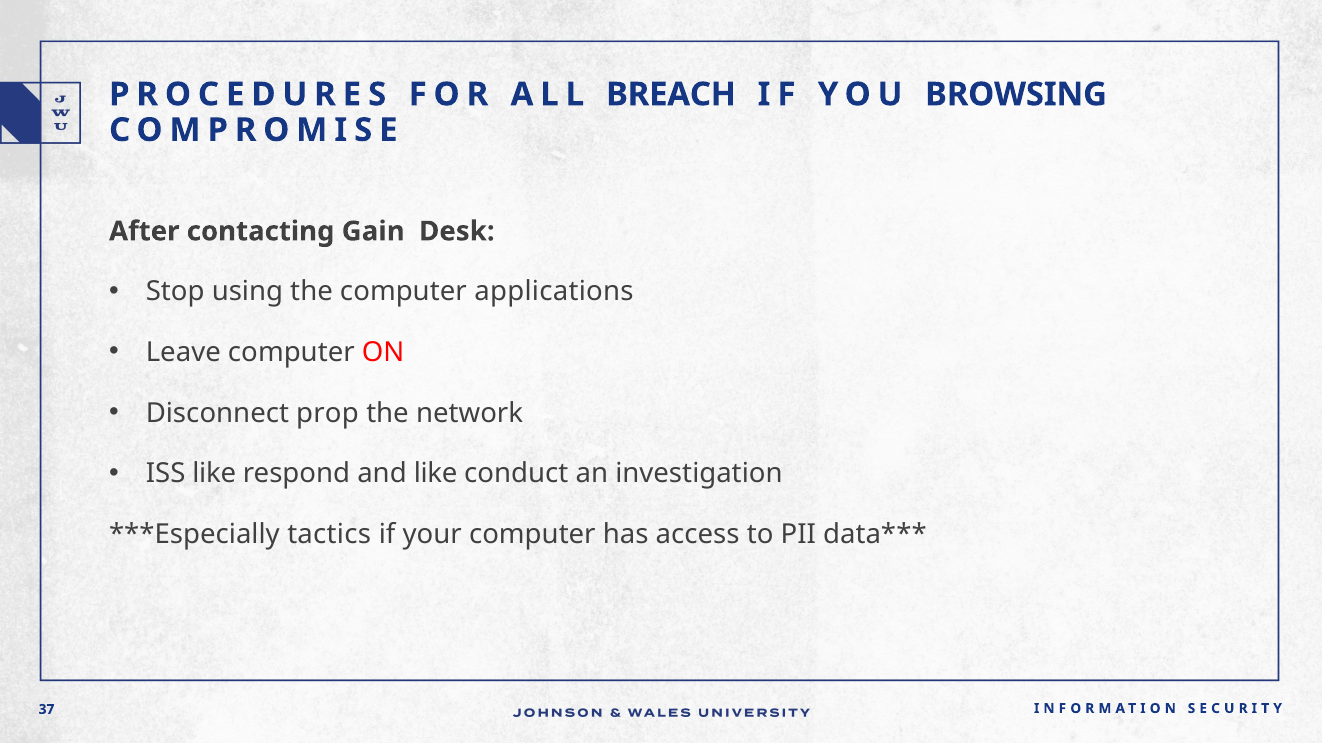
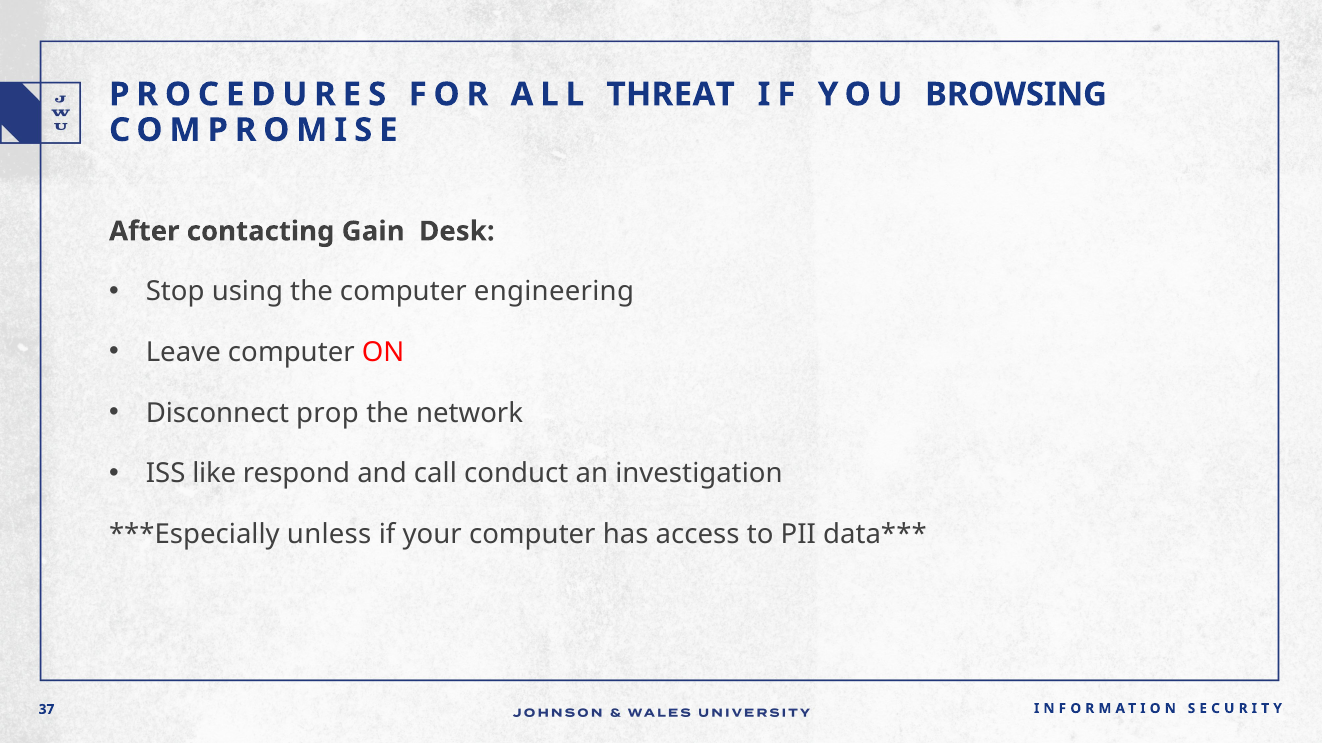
BREACH: BREACH -> THREAT (671, 94)
applications: applications -> engineering (554, 292)
and like: like -> call (435, 474)
tactics: tactics -> unless (329, 535)
